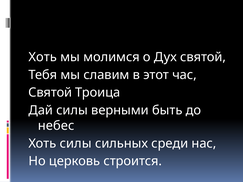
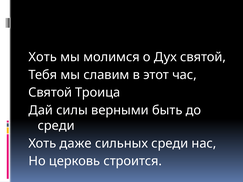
небес: небес -> среди (56, 126)
Хоть силы: силы -> даже (76, 144)
